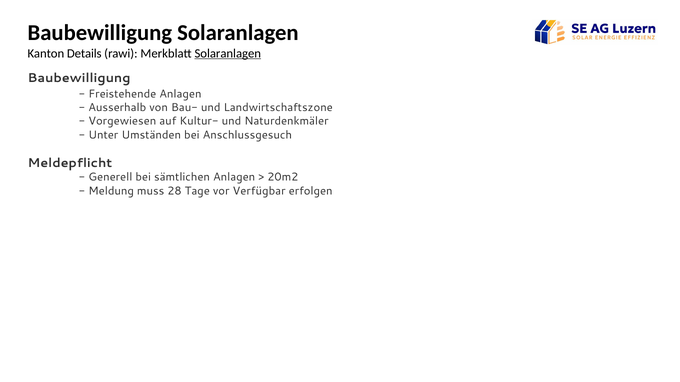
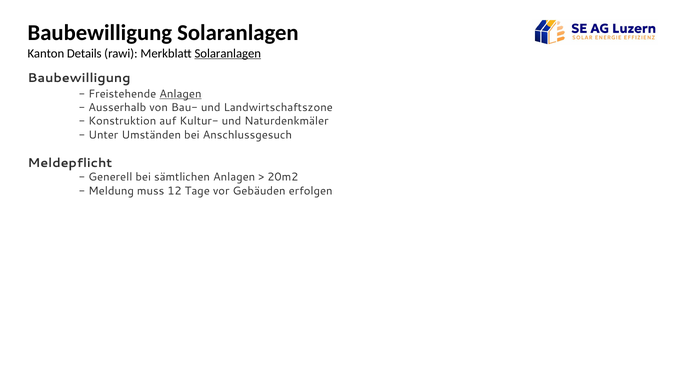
Anlagen underline: none -> present (180, 94)
Vorgewiesen: Vorgewiesen -> Konstruktion (122, 121)
28: 28 -> 12 (174, 191)
Verfügbar: Verfügbar -> Gebäuden (259, 191)
